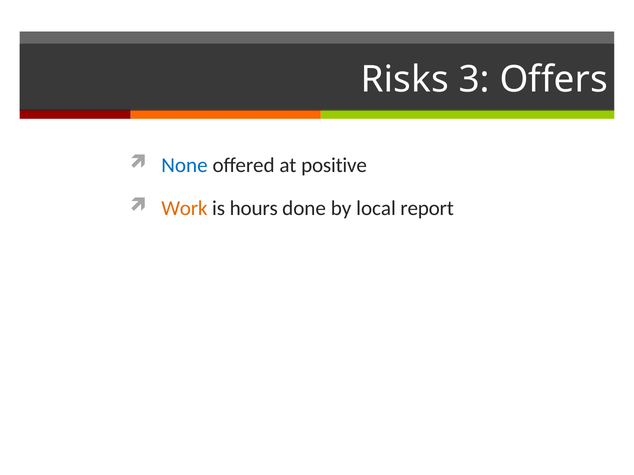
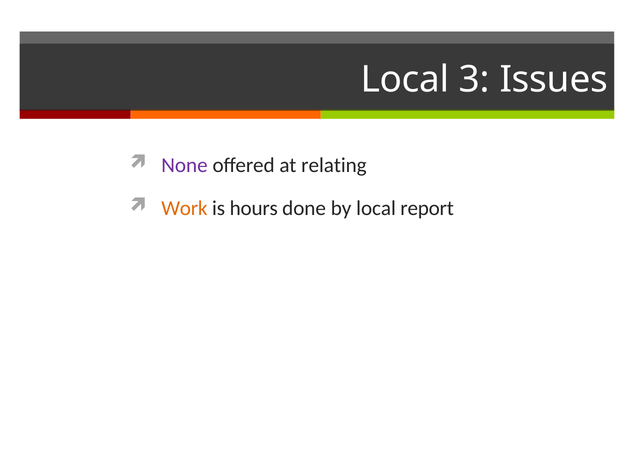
Risks: Risks -> Local (405, 80)
Offers: Offers -> Issues (554, 80)
None colour: blue -> purple (185, 165)
positive: positive -> relating (334, 165)
